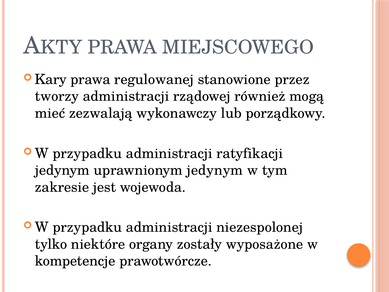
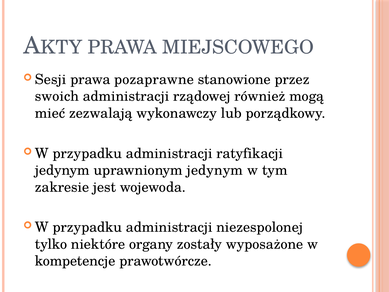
Kary: Kary -> Sesji (51, 79)
regulowanej: regulowanej -> pozaprawne (154, 79)
tworzy: tworzy -> swoich (57, 96)
